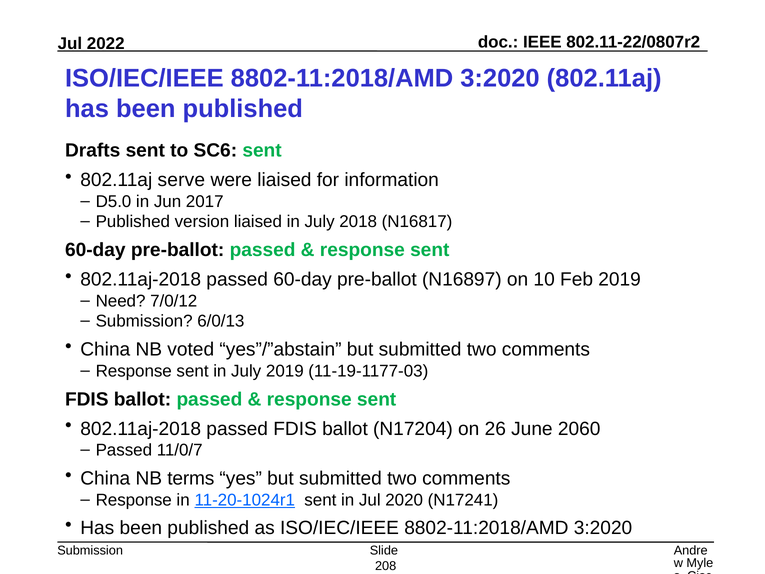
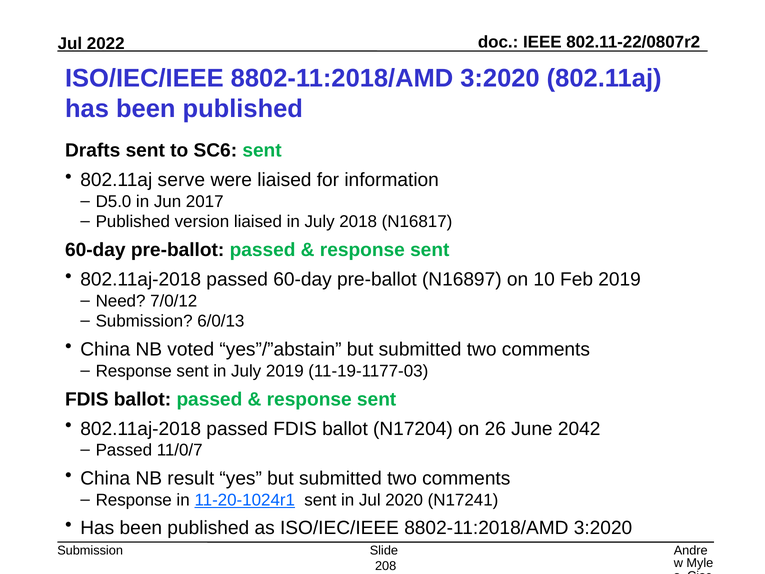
2060: 2060 -> 2042 (579, 429)
terms: terms -> result (191, 478)
